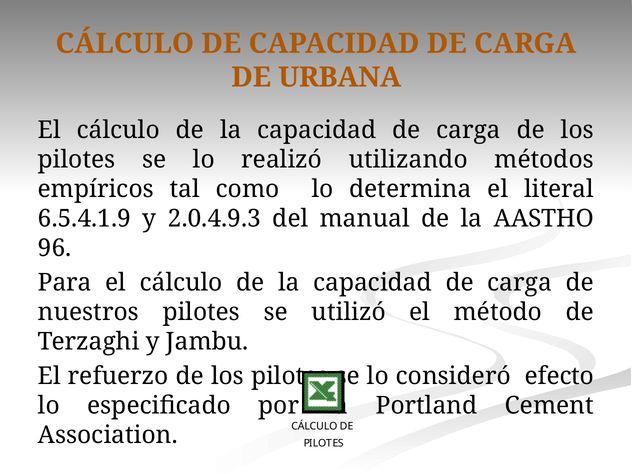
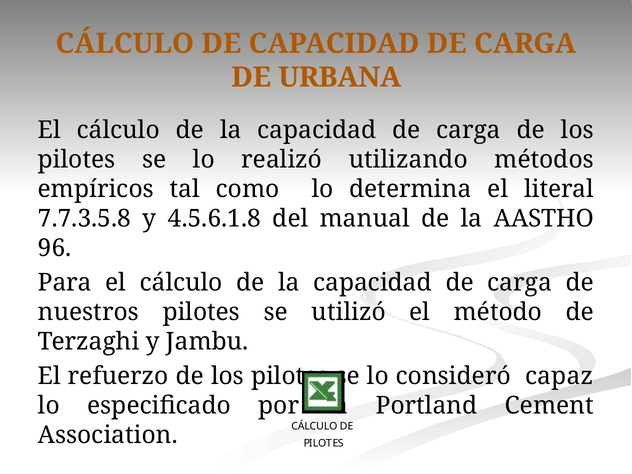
6.5.4.1.9: 6.5.4.1.9 -> 7.7.3.5.8 (84, 219)
2.0.4.9.3: 2.0.4.9.3 -> 4.5.6.1.8 (214, 219)
efecto: efecto -> capaz (559, 376)
